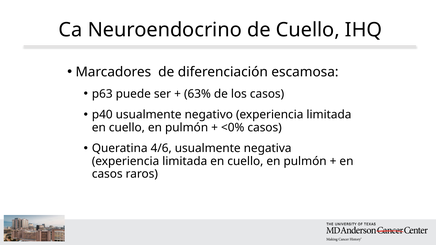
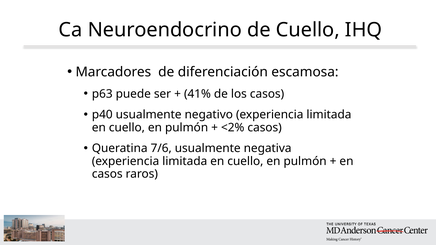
63%: 63% -> 41% (197, 94)
<0%: <0% -> <2% (233, 128)
4/6: 4/6 -> 7/6 (161, 149)
